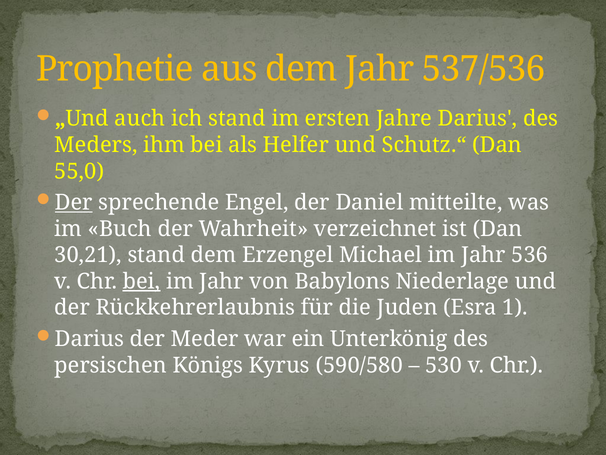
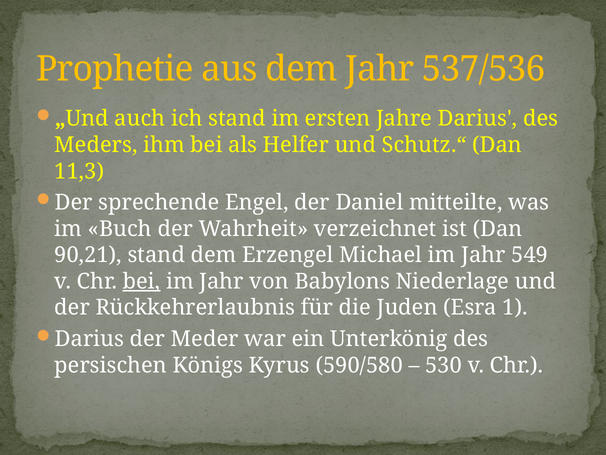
55,0: 55,0 -> 11,3 (79, 171)
Der underline: present -> none (74, 202)
30,21: 30,21 -> 90,21 (88, 255)
536: 536 -> 549 (530, 255)
